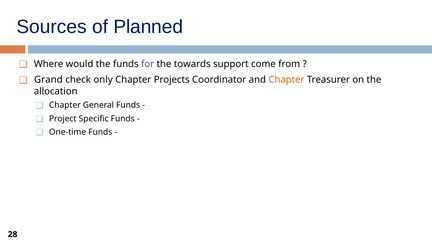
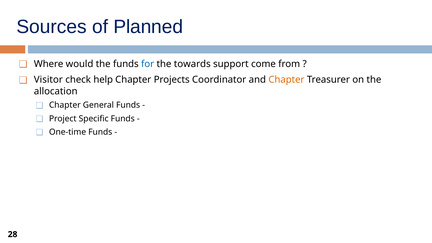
for colour: purple -> blue (148, 64)
Grand: Grand -> Visitor (48, 80)
only: only -> help (103, 80)
